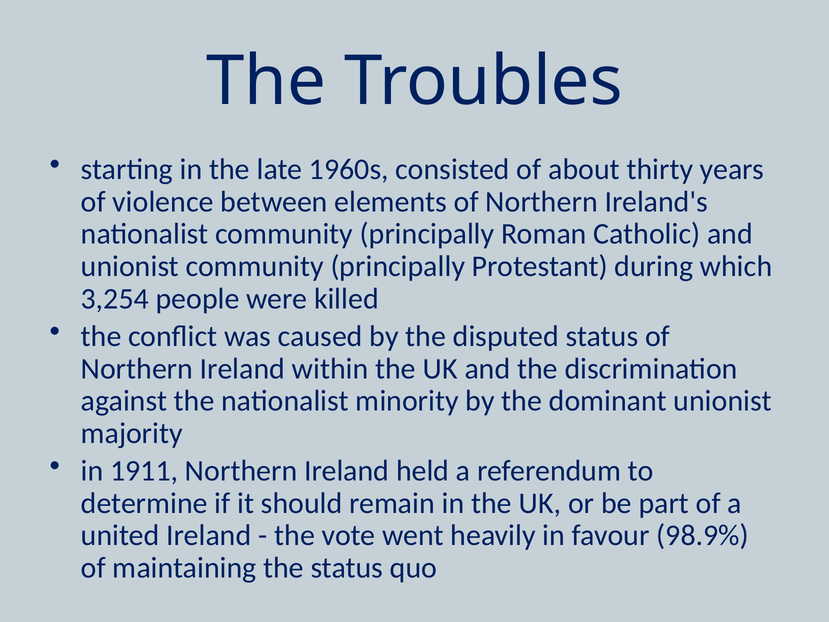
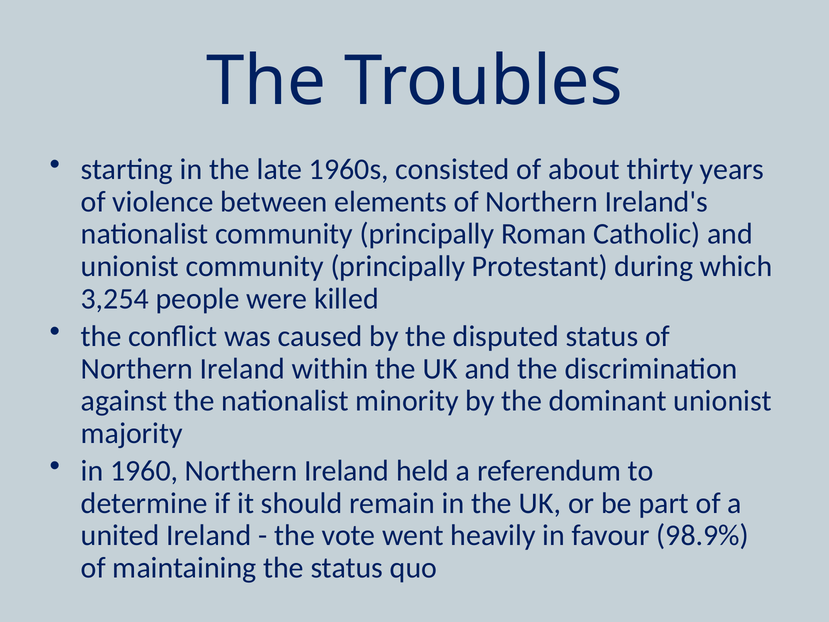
1911: 1911 -> 1960 (144, 471)
